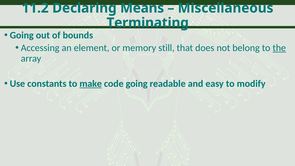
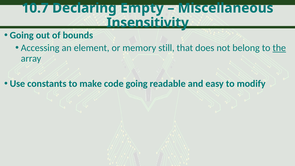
11.2: 11.2 -> 10.7 (35, 8)
Means: Means -> Empty (142, 8)
Terminating: Terminating -> Insensitivity (148, 23)
make underline: present -> none (91, 84)
